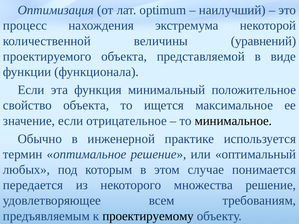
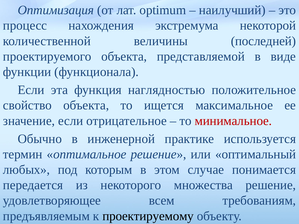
уравнений: уравнений -> последней (263, 41)
минимальный: минимальный -> наглядностью (167, 90)
минимальное colour: black -> red (233, 121)
